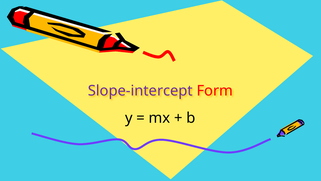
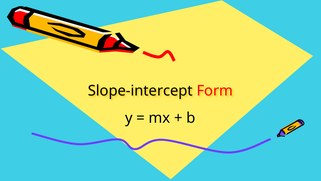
Slope-intercept colour: purple -> black (140, 91)
